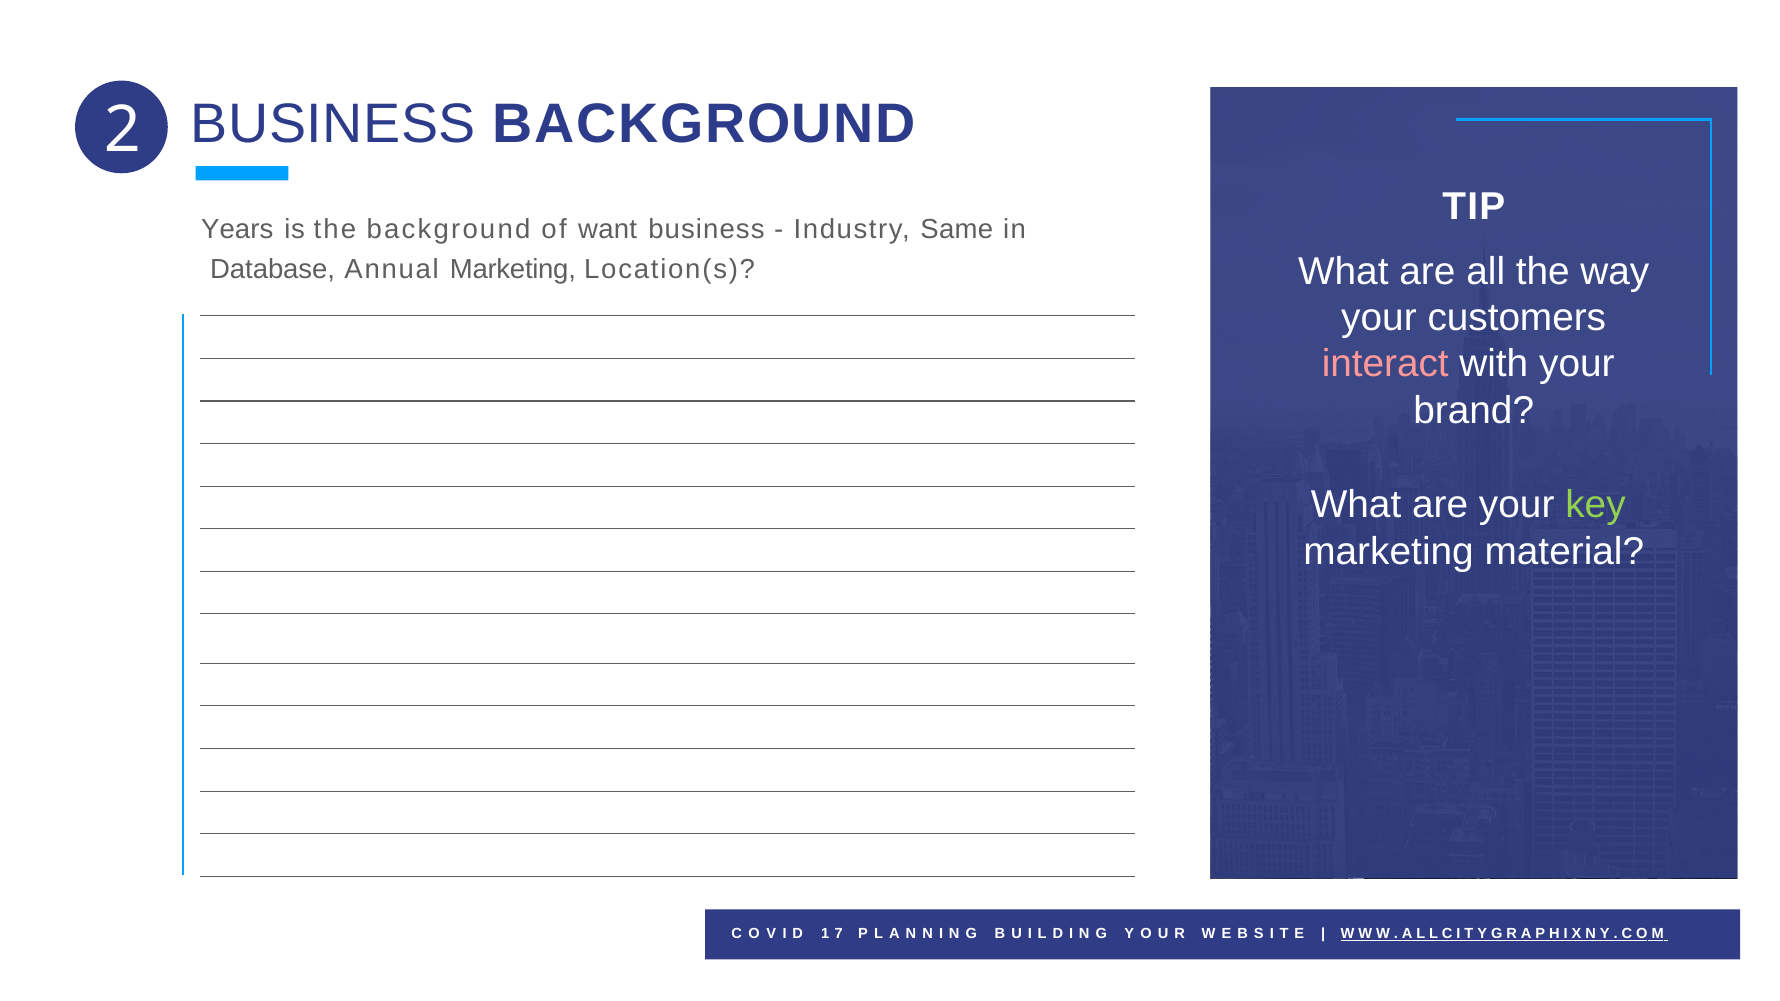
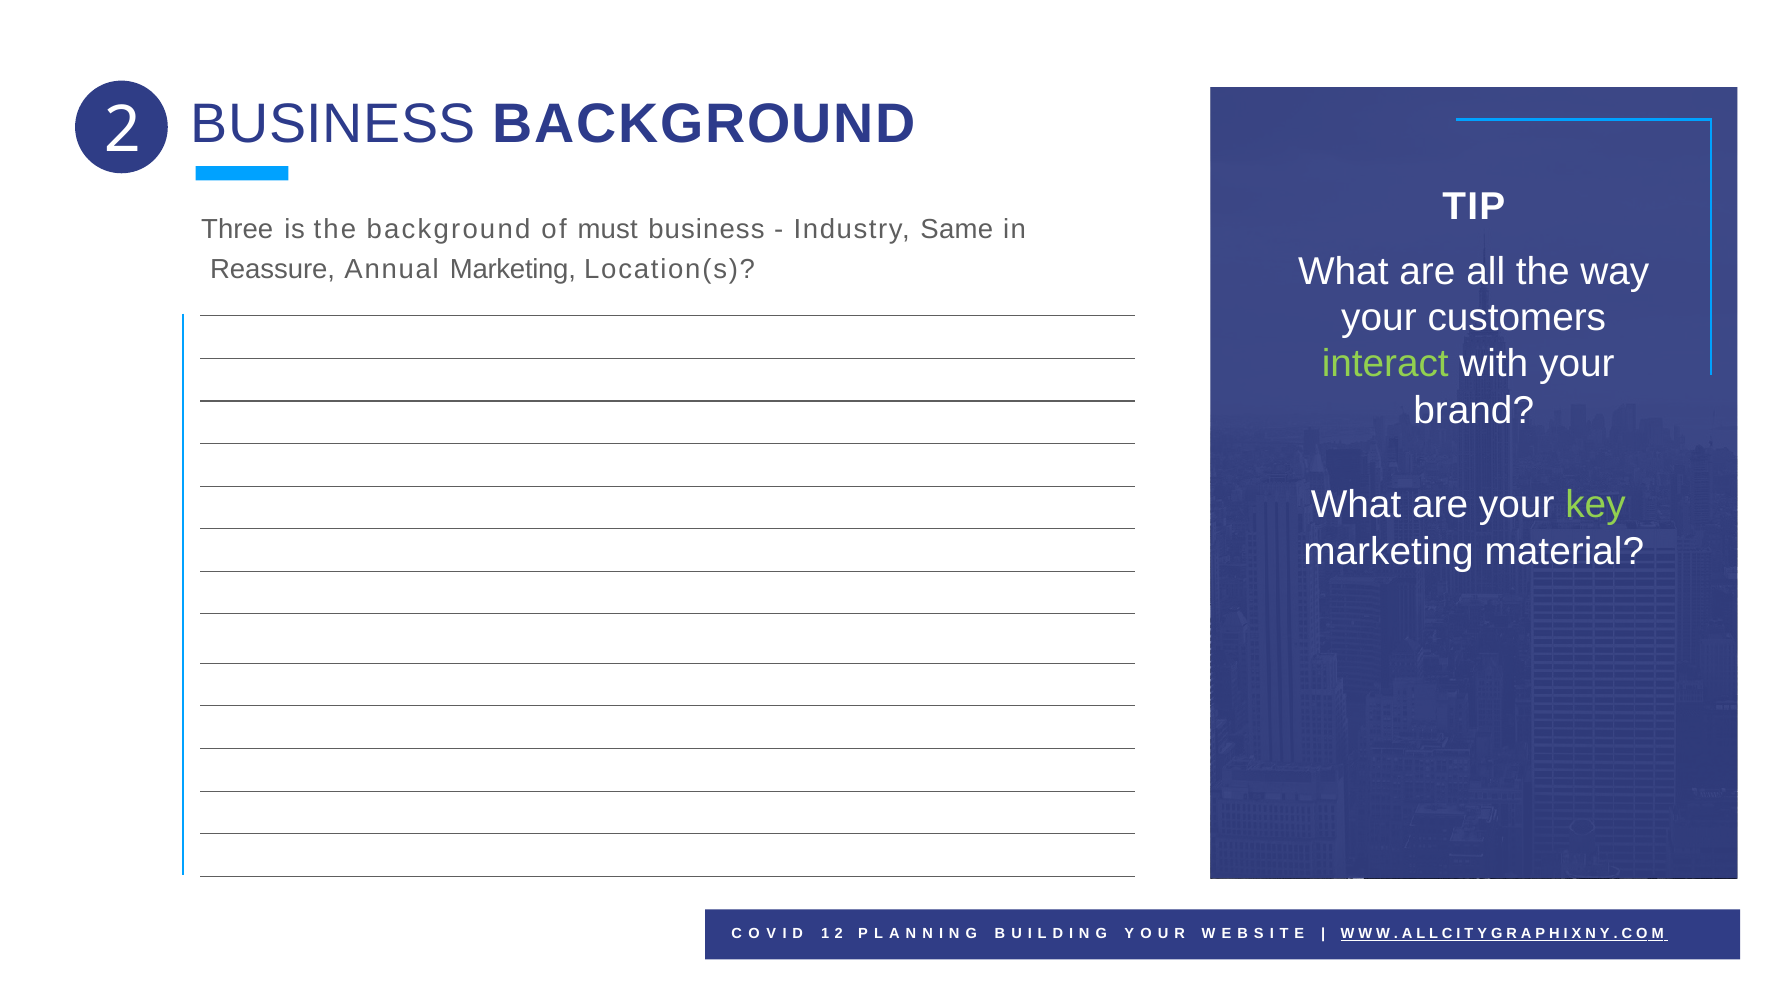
Years: Years -> Three (237, 230)
want: want -> must (608, 230)
Database: Database -> Reassure (273, 270)
interact colour: pink -> light green (1385, 364)
1 7: 7 -> 2 (839, 934)
